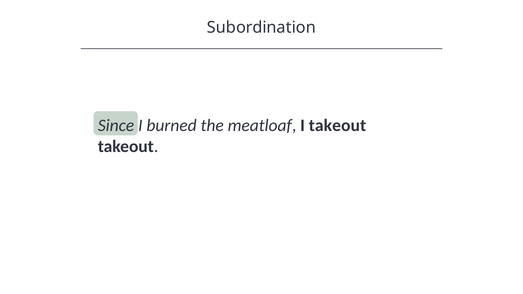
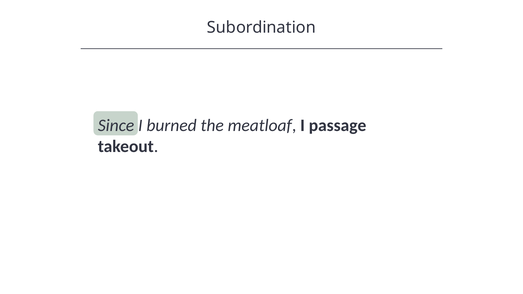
I takeout: takeout -> passage (338, 126)
